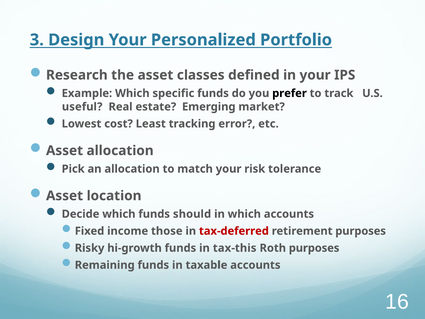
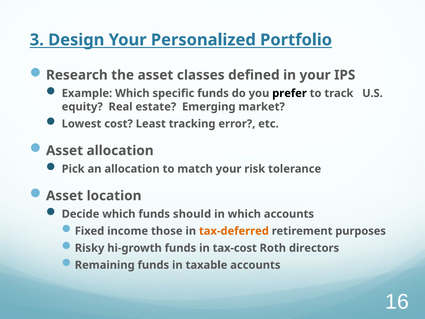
useful: useful -> equity (82, 107)
tax-deferred colour: red -> orange (234, 231)
tax-this: tax-this -> tax-cost (235, 248)
Roth purposes: purposes -> directors (314, 248)
